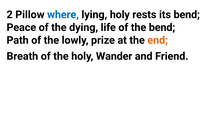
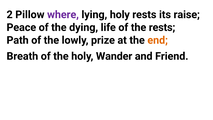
where colour: blue -> purple (63, 15)
its bend: bend -> raise (187, 15)
the bend: bend -> rests (162, 27)
